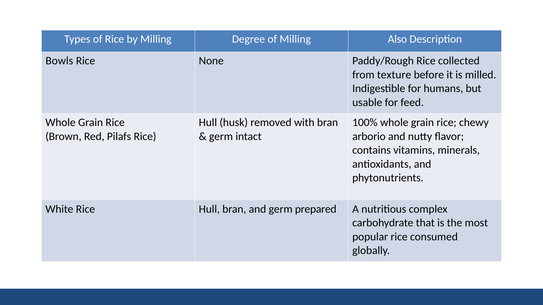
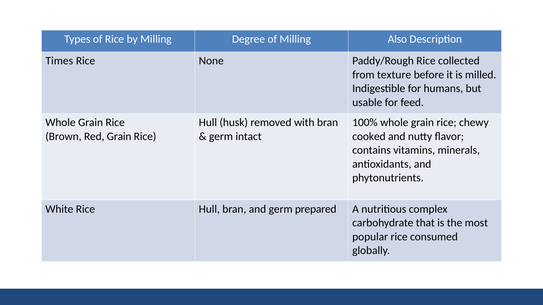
Bowls: Bowls -> Times (59, 61)
Red Pilafs: Pilafs -> Grain (119, 137)
arborio: arborio -> cooked (369, 137)
